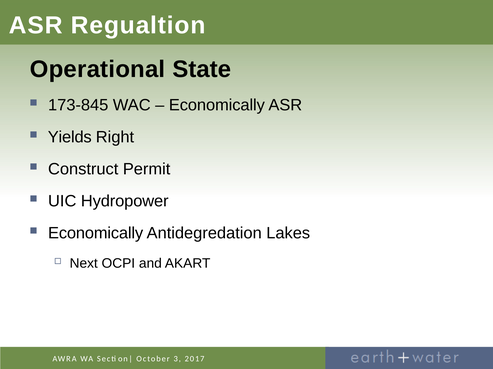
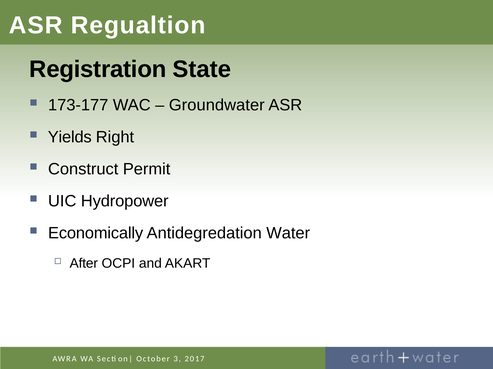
Operational: Operational -> Registration (98, 69)
173-845: 173-845 -> 173-177 (78, 105)
Economically: Economically -> Groundwater (217, 105)
Lakes: Lakes -> Water (288, 233)
Next: Next -> After (84, 264)
